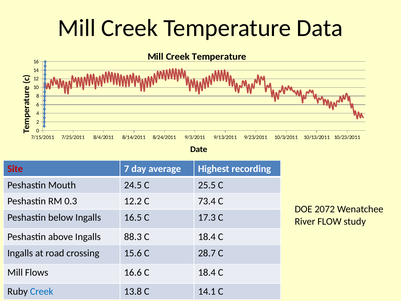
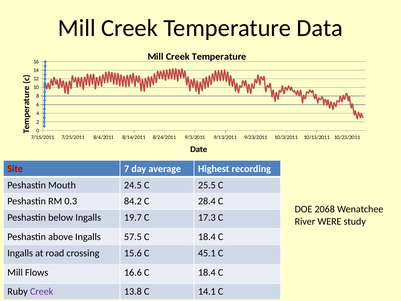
12.2: 12.2 -> 84.2 (133, 201)
73.4: 73.4 -> 28.4 (207, 201)
2072: 2072 -> 2068 (325, 209)
16.5: 16.5 -> 19.7 (133, 217)
FLOW: FLOW -> WERE (329, 221)
88.3: 88.3 -> 57.5 (133, 237)
28.7: 28.7 -> 45.1 (207, 253)
Creek colour: blue -> purple (42, 291)
